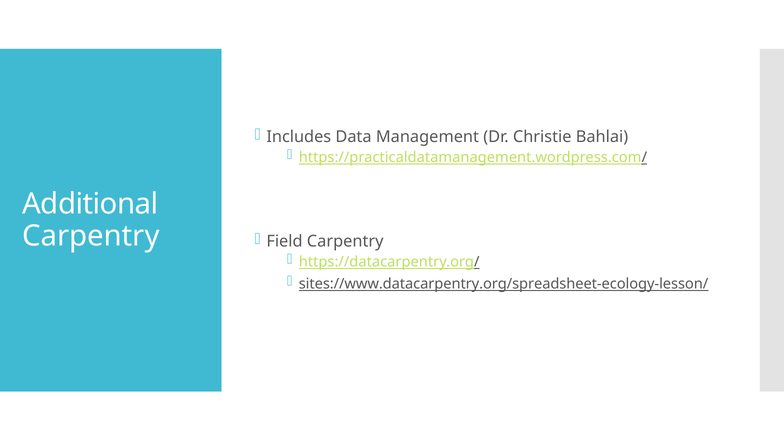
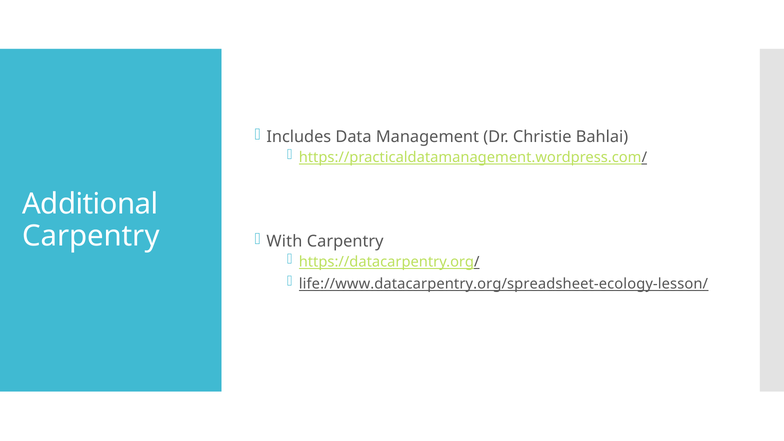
Field: Field -> With (284, 241)
sites://www.datacarpentry.org/spreadsheet-ecology-lesson/: sites://www.datacarpentry.org/spreadsheet-ecology-lesson/ -> life://www.datacarpentry.org/spreadsheet-ecology-lesson/ (503, 284)
